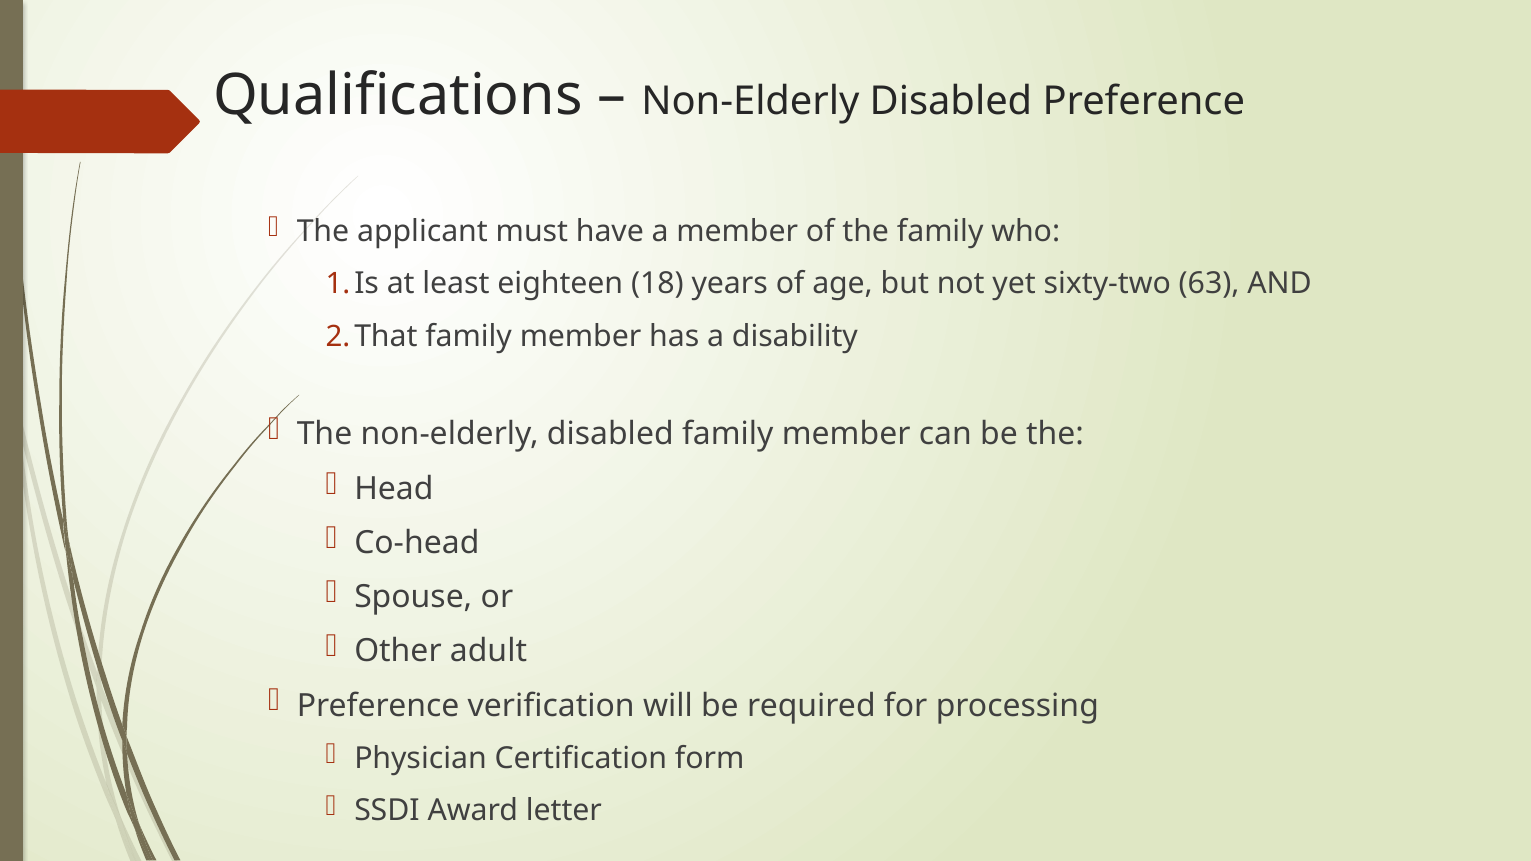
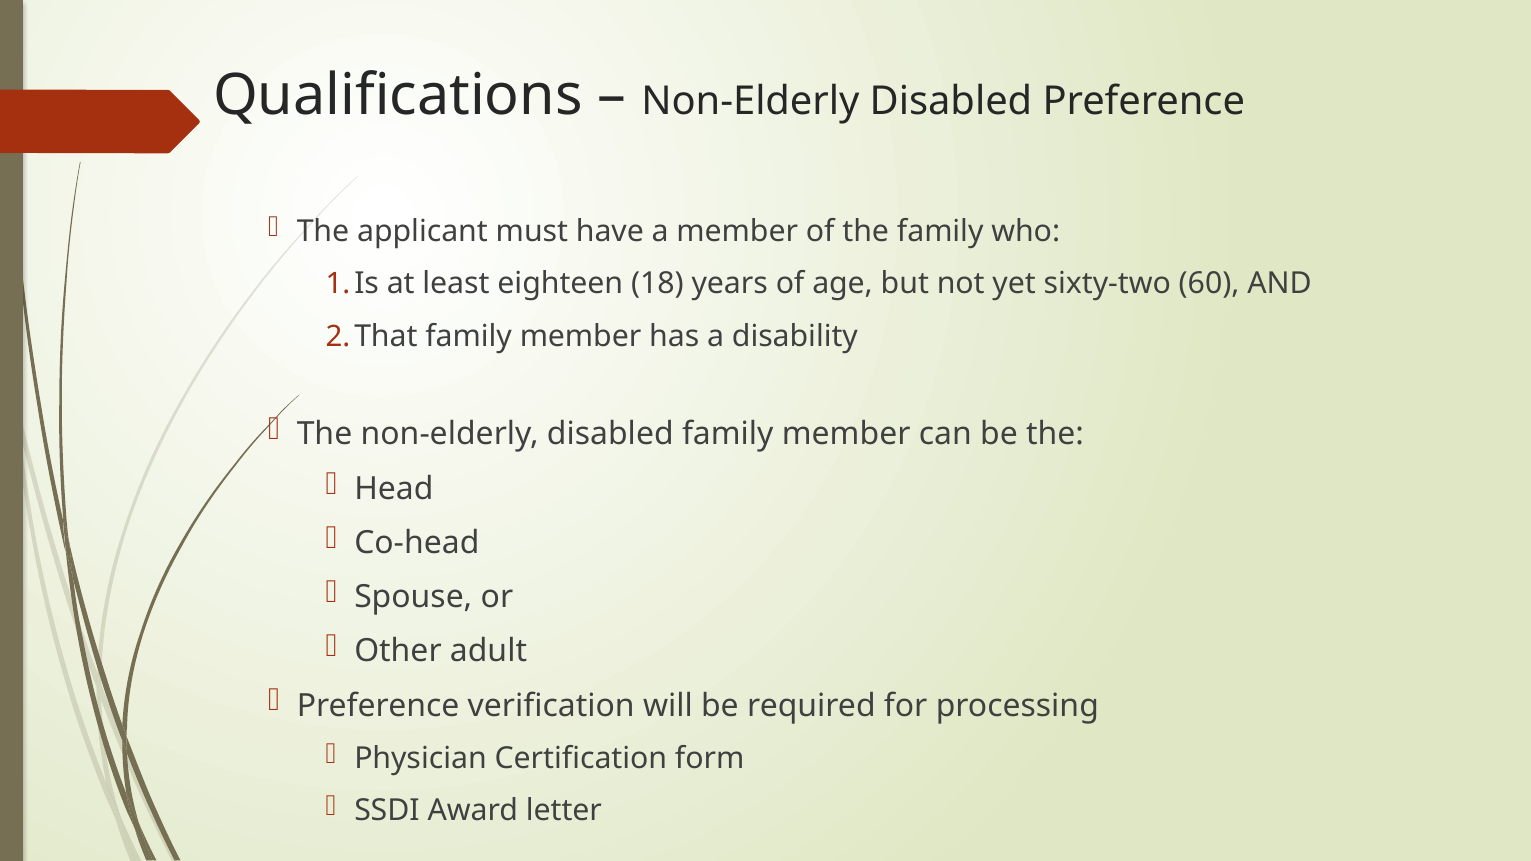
63: 63 -> 60 (1209, 284)
